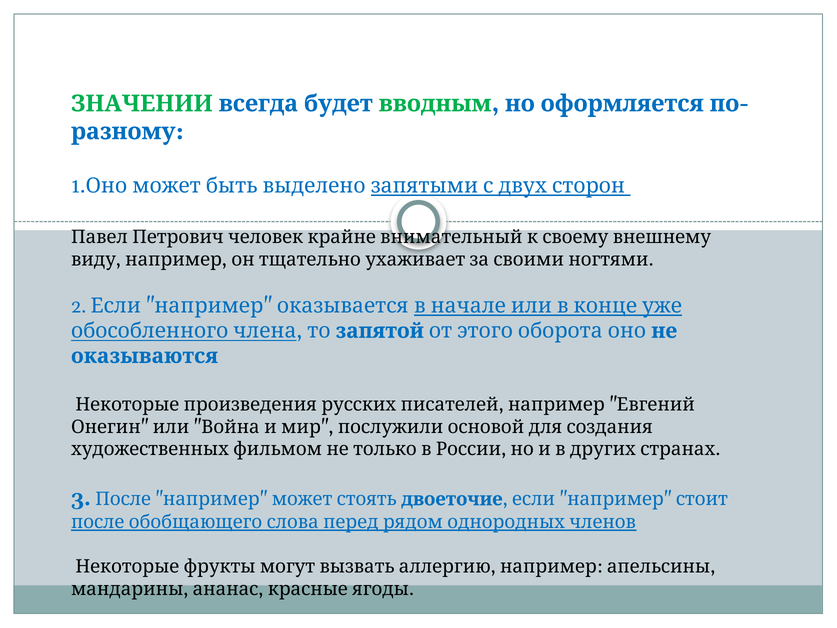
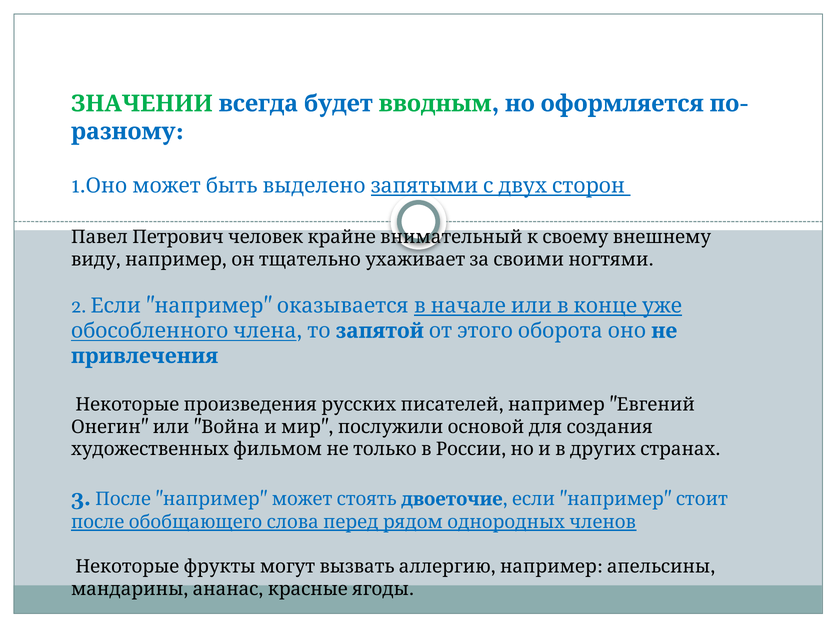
оказываются: оказываются -> привлечения (145, 356)
